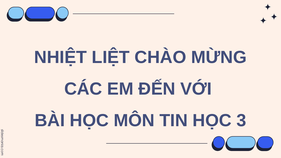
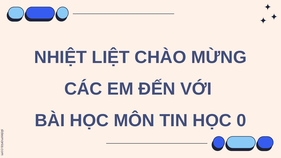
3: 3 -> 0 (241, 120)
